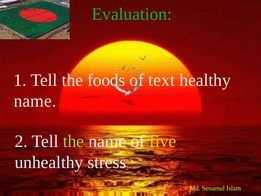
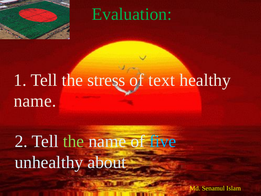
foods: foods -> stress (106, 80)
five colour: yellow -> light blue (163, 141)
stress: stress -> about (107, 162)
